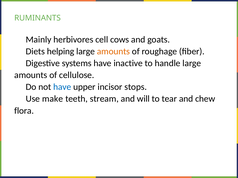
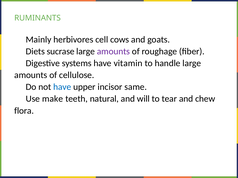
helping: helping -> sucrase (61, 51)
amounts colour: orange -> purple (113, 51)
inactive: inactive -> vitamin (128, 63)
stops: stops -> same (136, 87)
stream: stream -> natural (104, 99)
